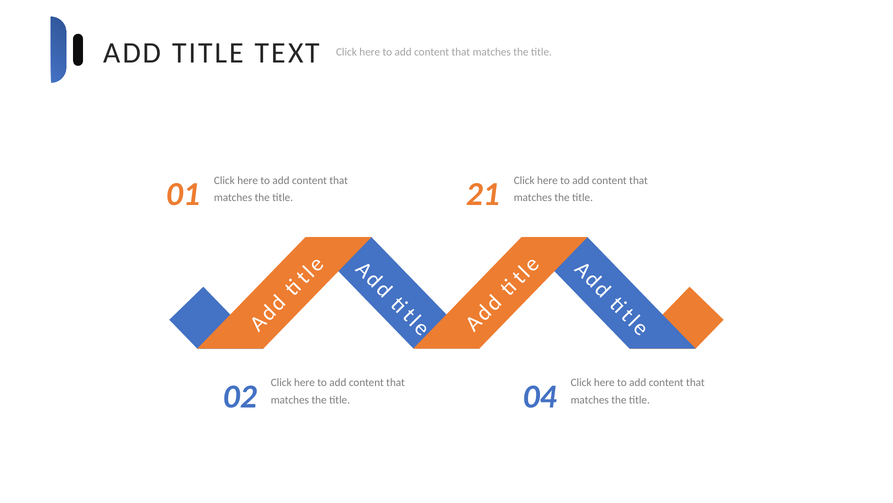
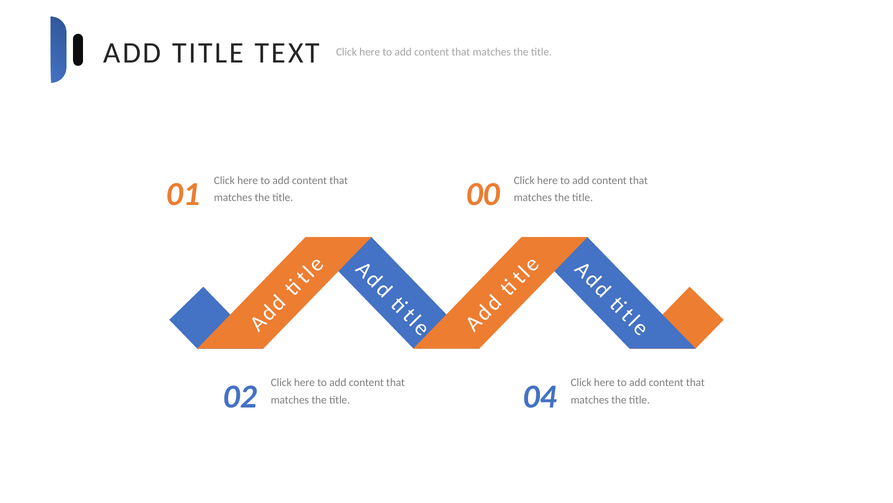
21: 21 -> 00 (483, 194)
